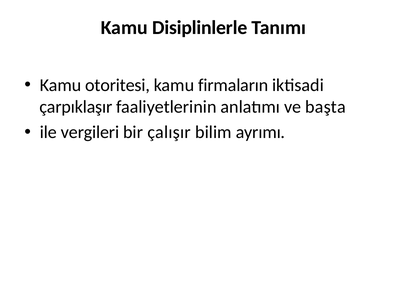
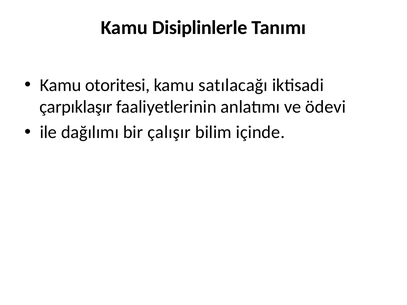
firmaların: firmaların -> satılacağı (233, 85)
başta: başta -> ödevi (326, 107)
vergileri: vergileri -> dağılımı (90, 132)
ayrımı: ayrımı -> içinde (260, 132)
